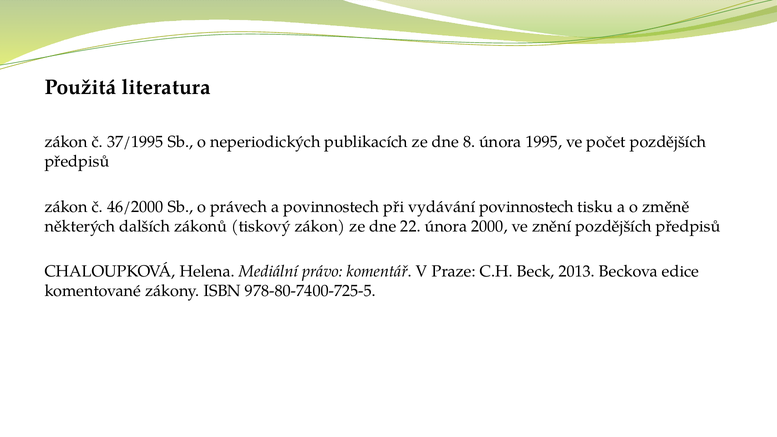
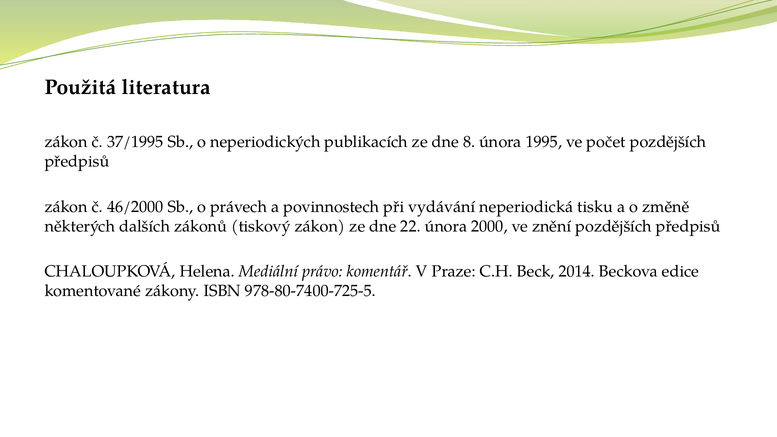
vydávání povinnostech: povinnostech -> neperiodická (526, 207)
2013: 2013 -> 2014 (577, 272)
